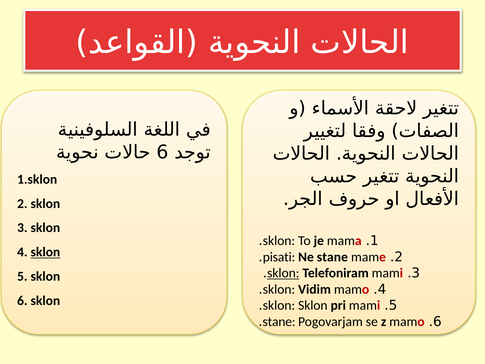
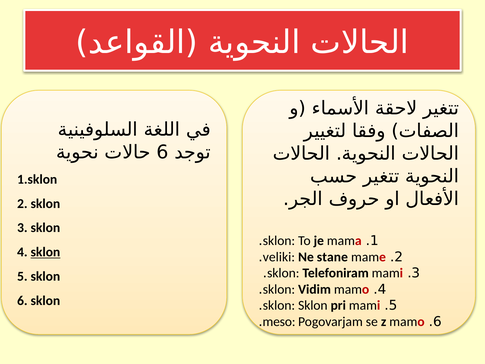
pisati: pisati -> veliki (279, 257)
sklon underline: present -> none (283, 273)
stane: stane -> meso (279, 321)
